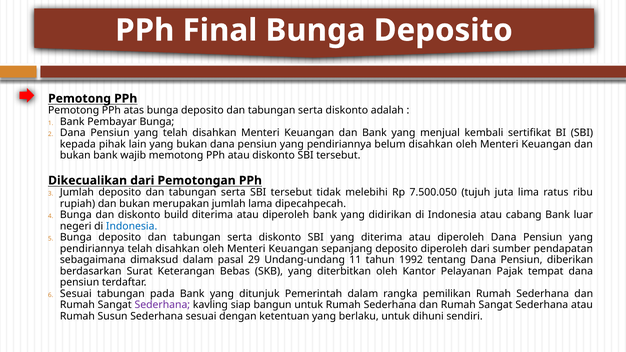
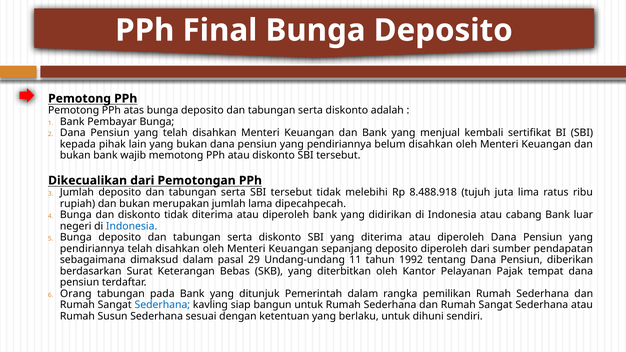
7.500.050: 7.500.050 -> 8.488.918 (433, 193)
diskonto build: build -> tidak (176, 215)
Sesuai: Sesuai -> Orang (76, 294)
Sederhana colour: purple -> blue (162, 305)
